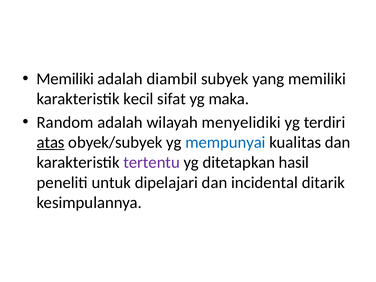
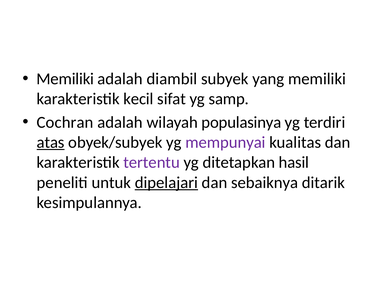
maka: maka -> samp (229, 99)
Random: Random -> Cochran (65, 122)
menyelidiki: menyelidiki -> populasinya (241, 122)
mempunyai colour: blue -> purple (225, 142)
dipelajari underline: none -> present (166, 183)
incidental: incidental -> sebaiknya (265, 183)
